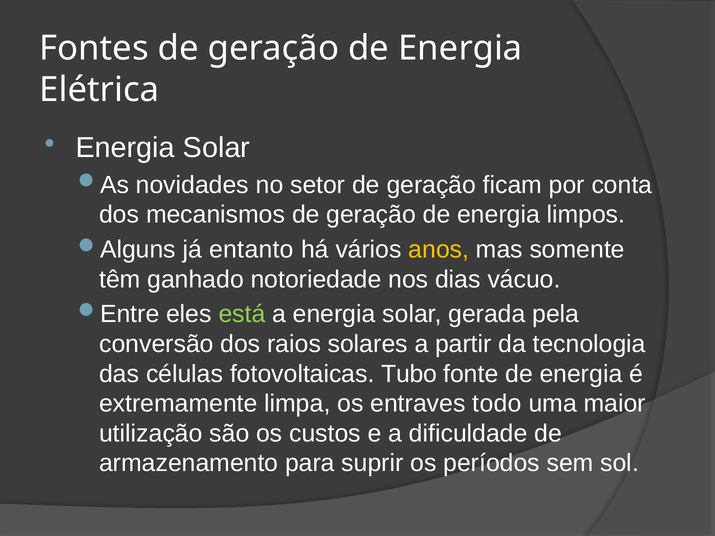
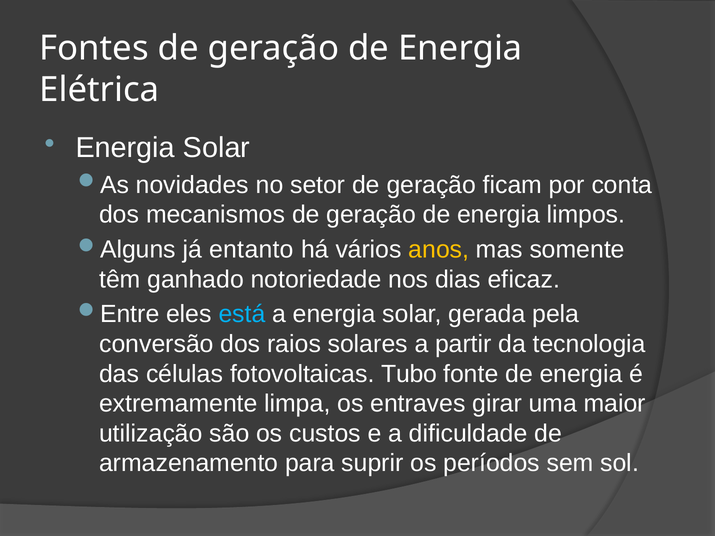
vácuo: vácuo -> eficaz (524, 279)
está colour: light green -> light blue (242, 314)
todo: todo -> girar (497, 404)
